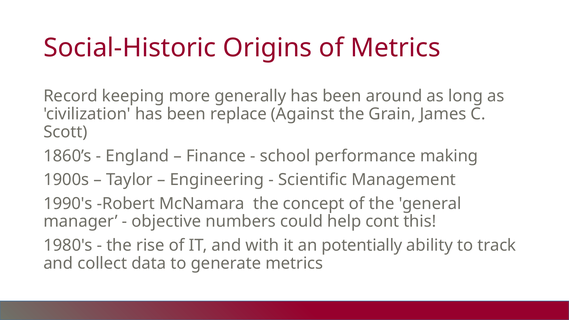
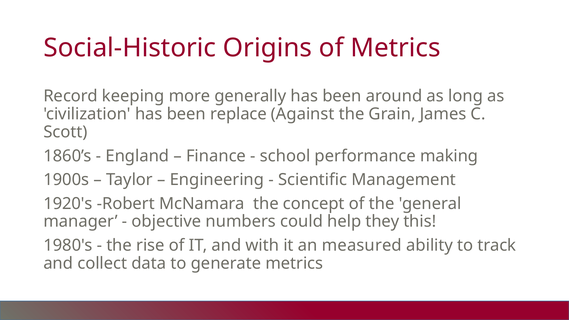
1990's: 1990's -> 1920's (68, 204)
cont: cont -> they (382, 222)
potentially: potentially -> measured (362, 245)
